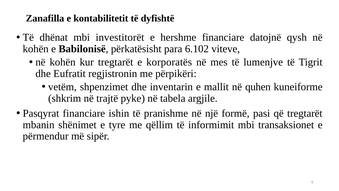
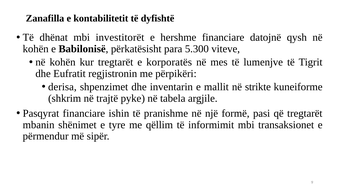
6.102: 6.102 -> 5.300 (197, 49)
vetëm: vetëm -> derisa (62, 87)
quhen: quhen -> strikte (258, 87)
